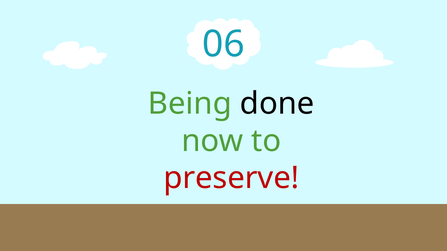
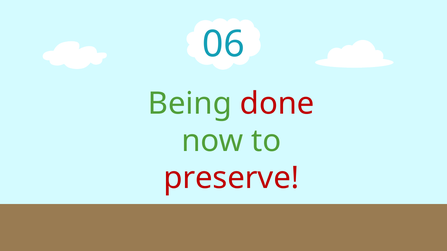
done colour: black -> red (277, 104)
